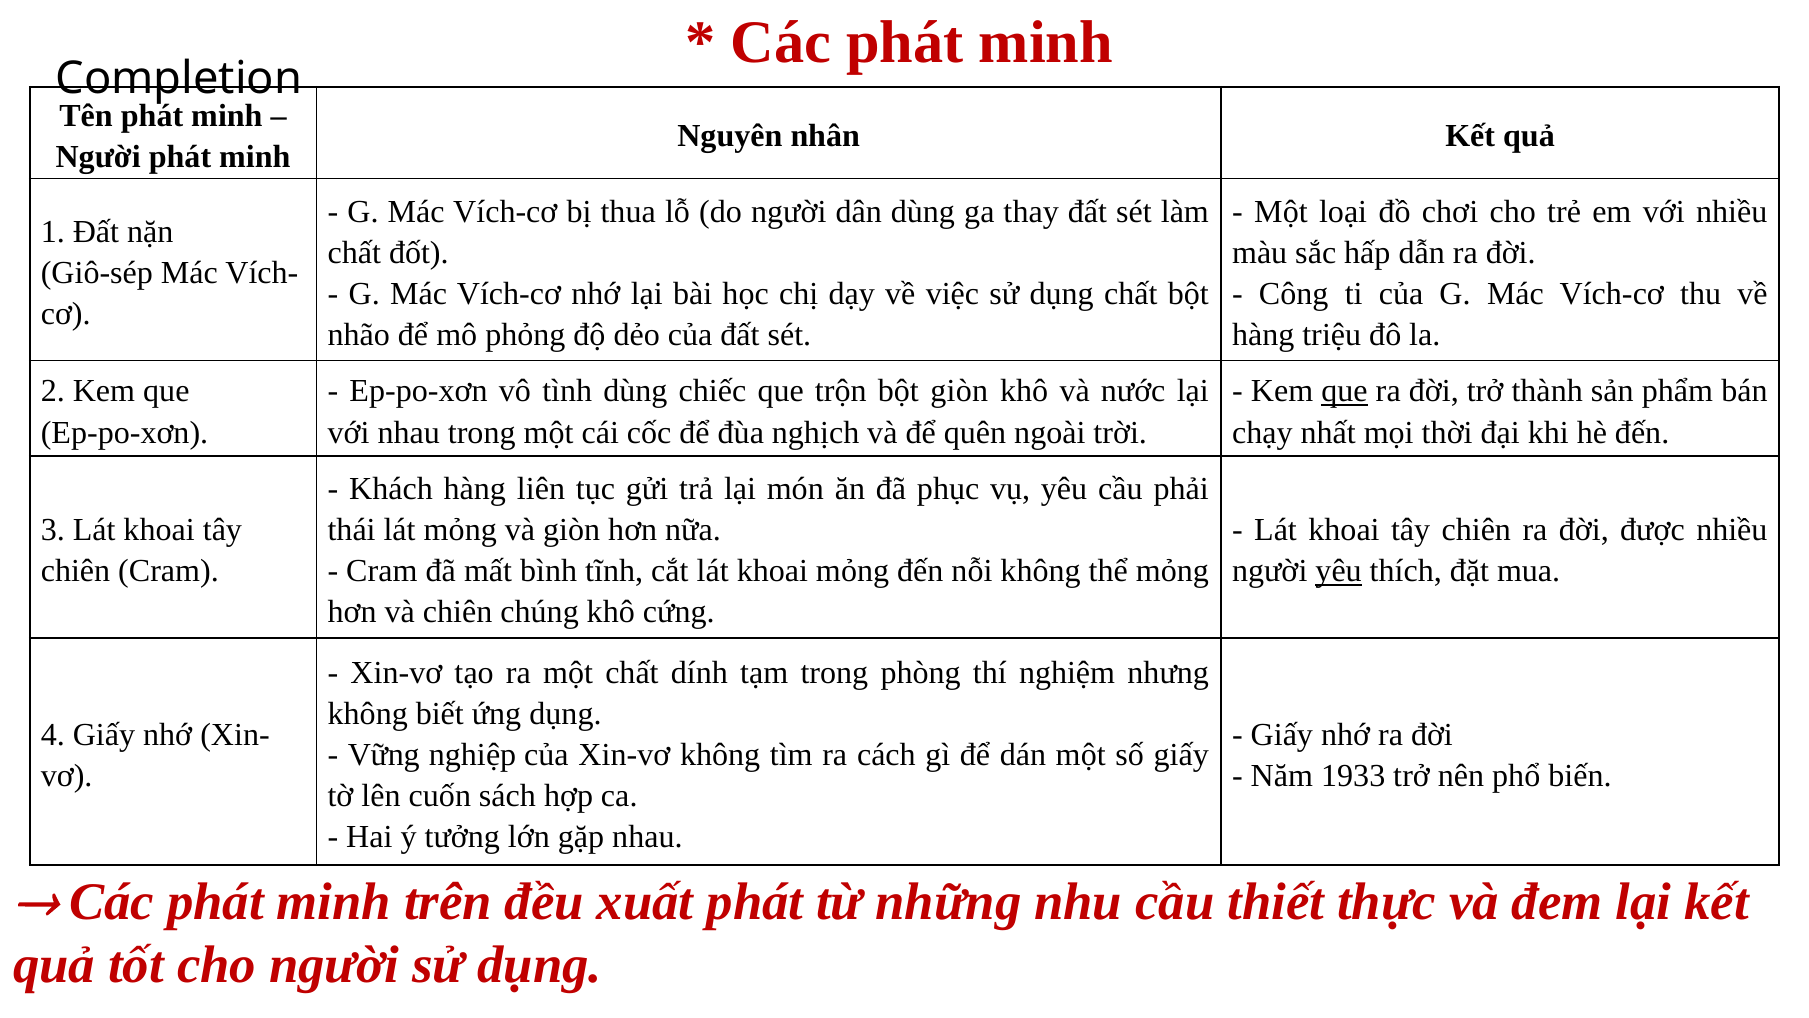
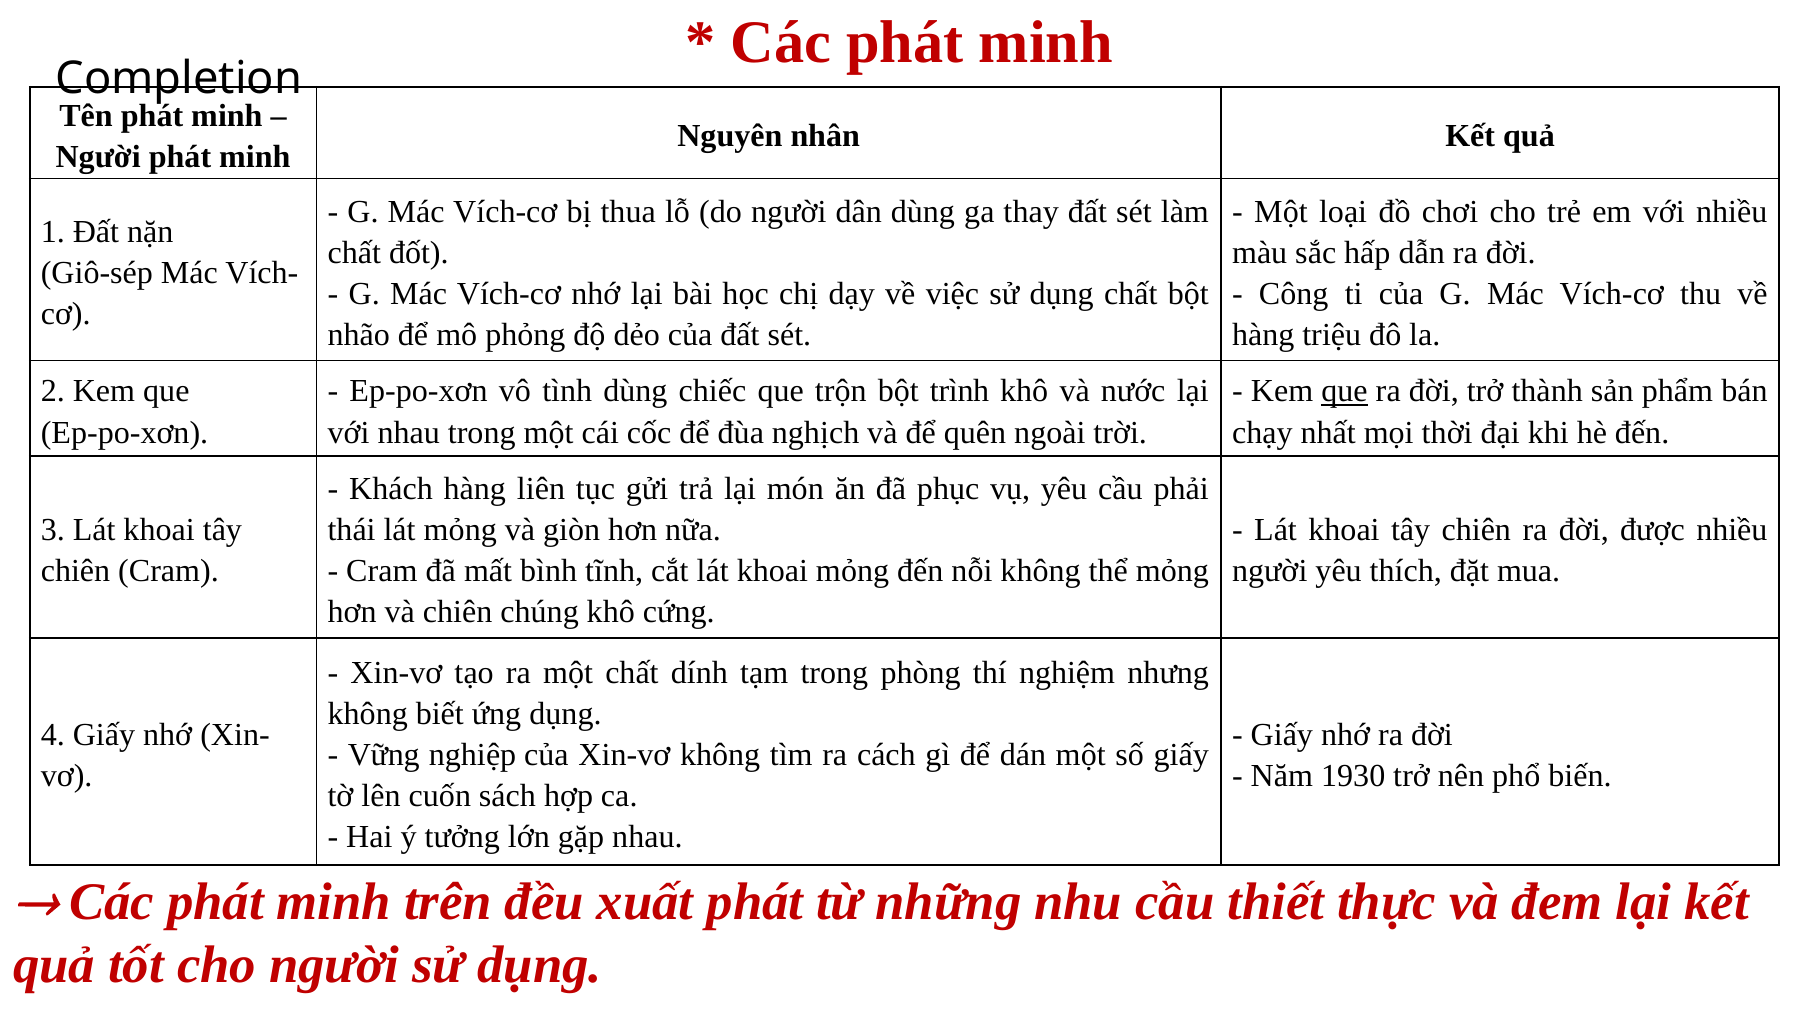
bột giòn: giòn -> trình (960, 391)
yêu underline: present -> none (1339, 571)
1933: 1933 -> 1930 (1353, 775)
